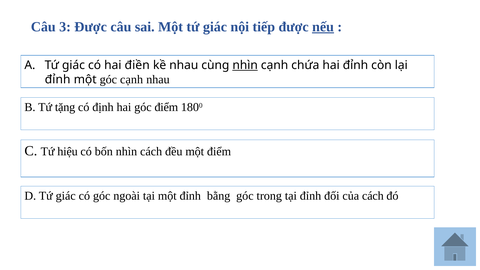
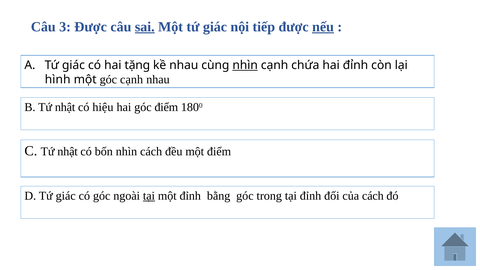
sai underline: none -> present (145, 27)
điền: điền -> tặng (137, 65)
đỉnh: đỉnh -> hình (58, 80)
B Tứ tặng: tặng -> nhật (65, 107)
định: định -> hiệu (103, 107)
C Tứ hiệu: hiệu -> nhật (68, 152)
tại underline: none -> present (149, 196)
